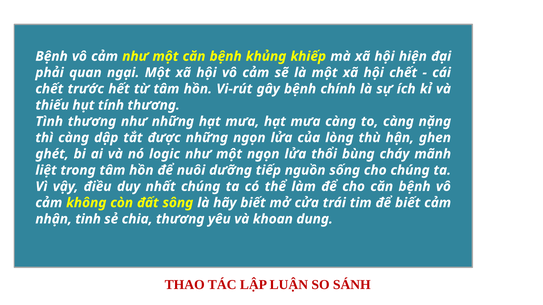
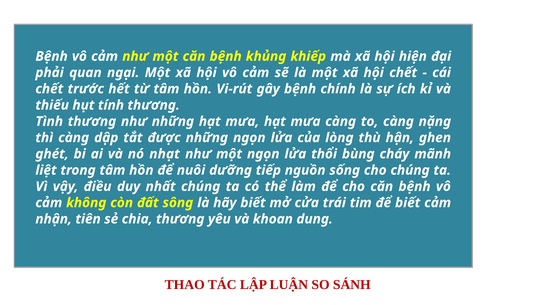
logic: logic -> nhạt (165, 154)
tinh: tinh -> tiên (88, 219)
